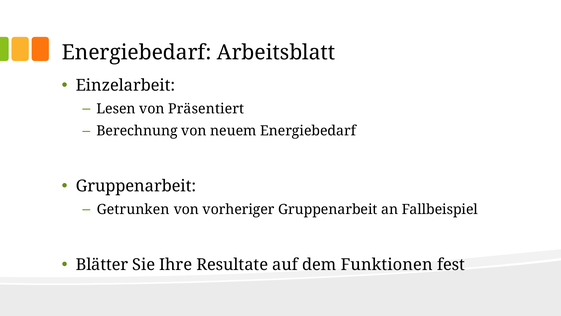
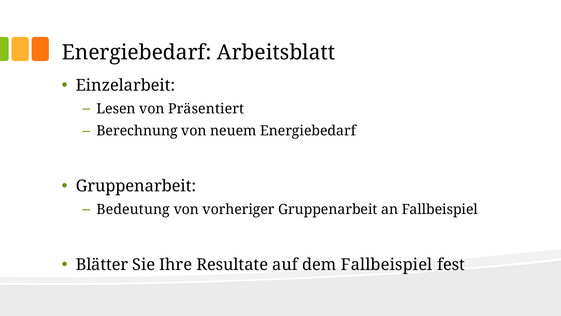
Getrunken: Getrunken -> Bedeutung (133, 209)
dem Funktionen: Funktionen -> Fallbeispiel (387, 264)
